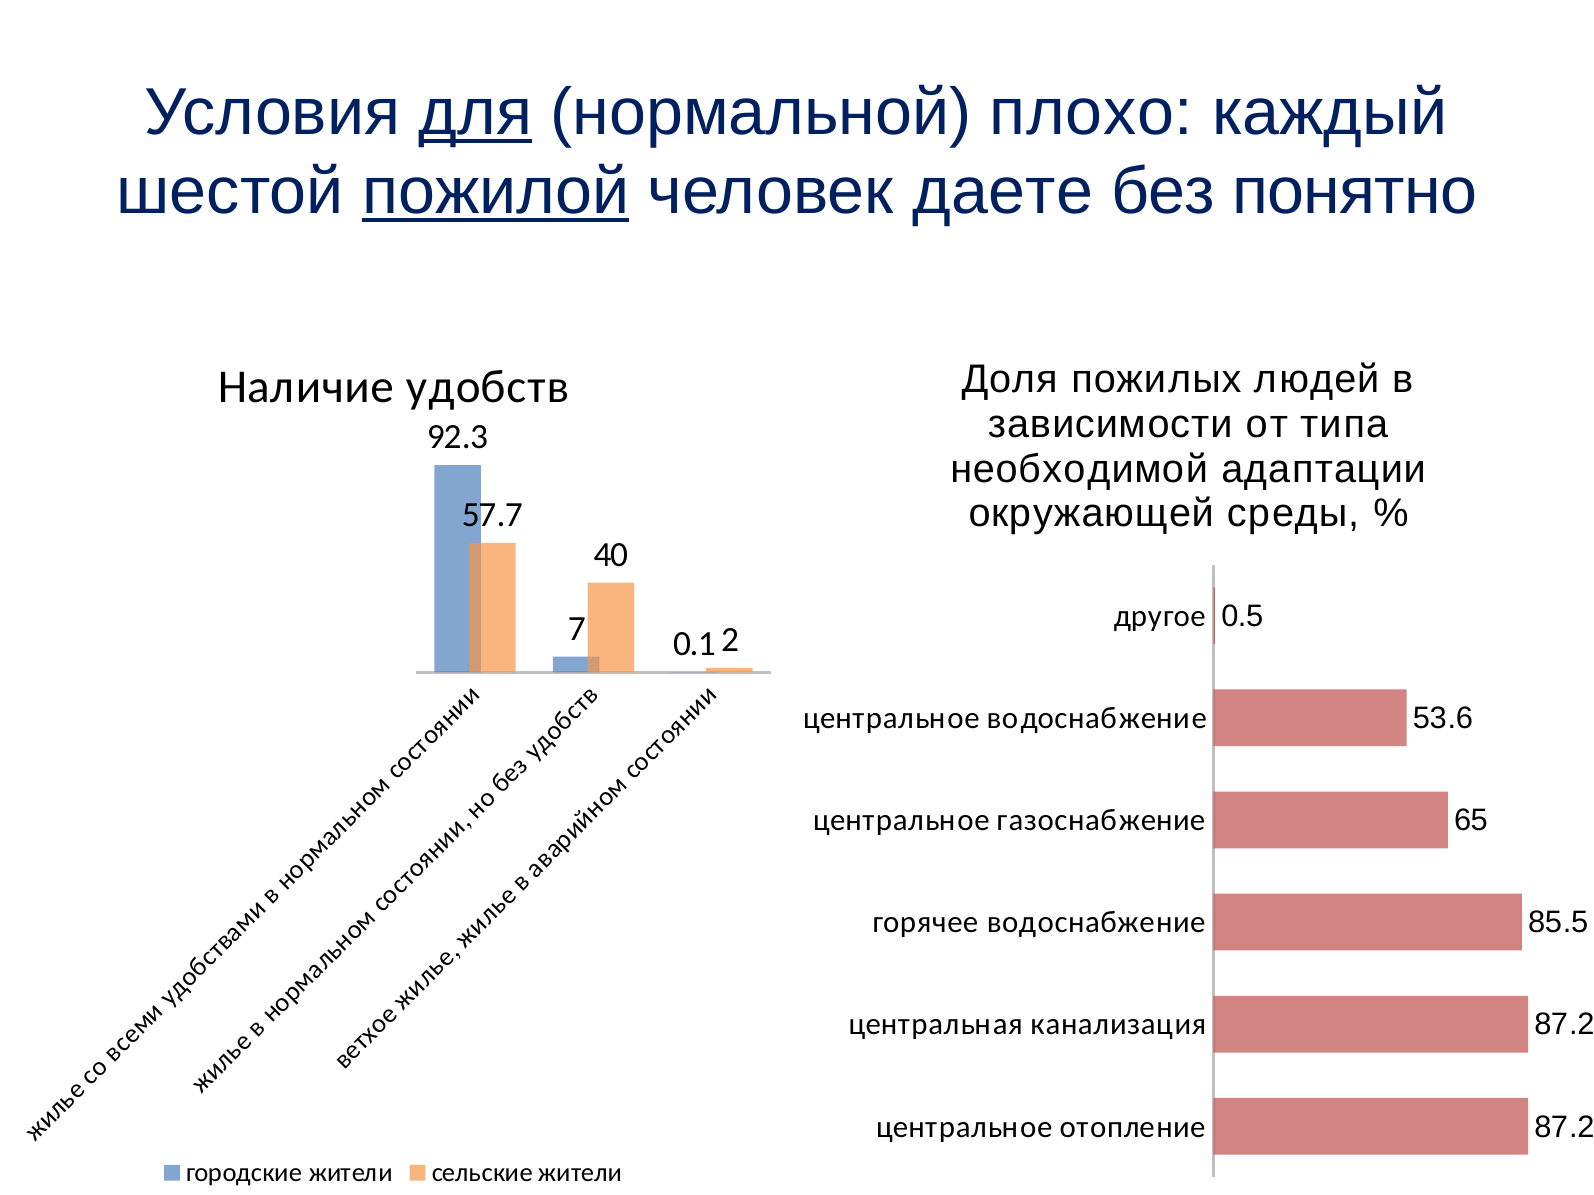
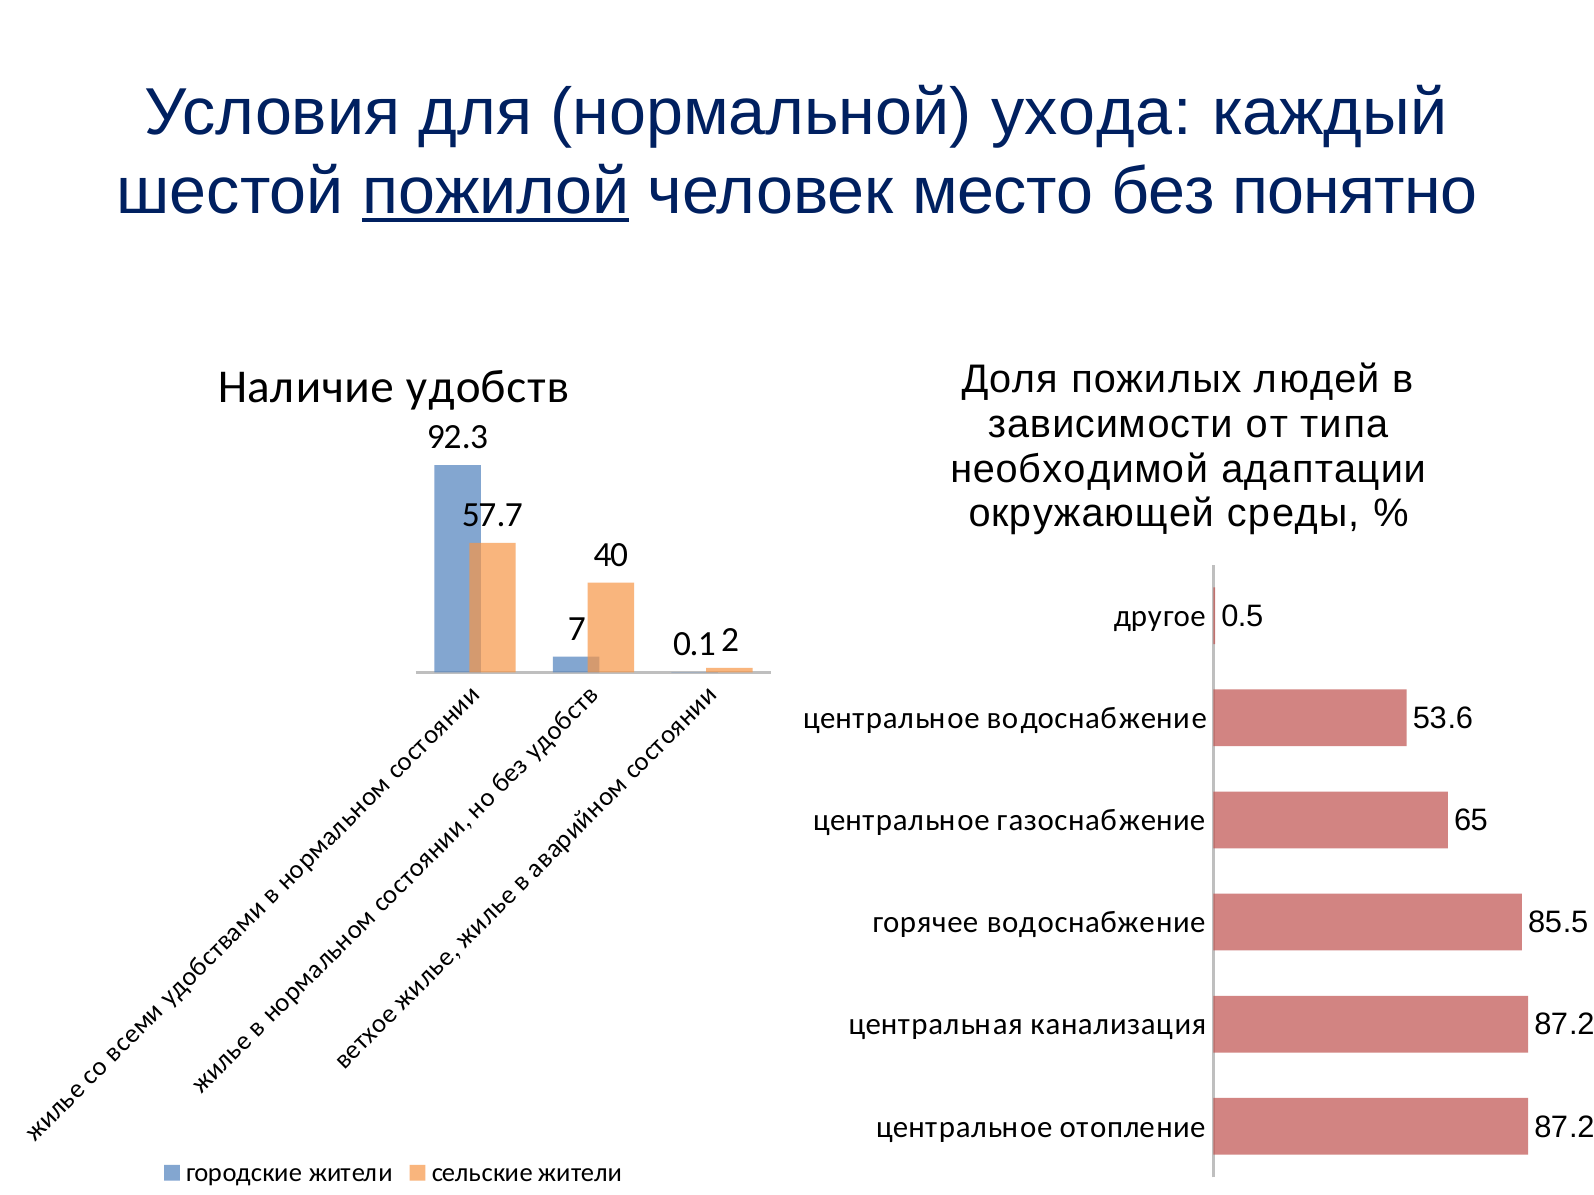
для underline: present -> none (475, 112)
плохо: плохо -> ухода (1091, 112)
даете: даете -> место (1003, 192)
